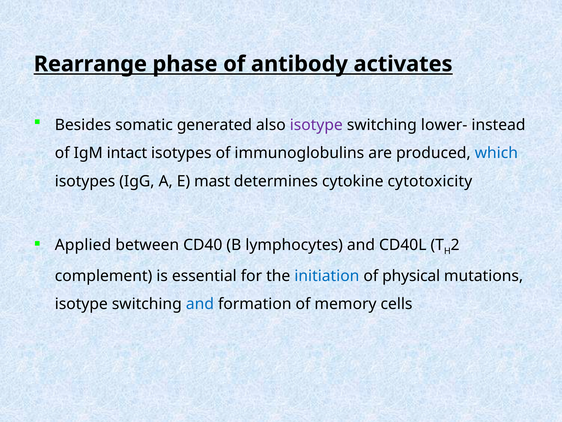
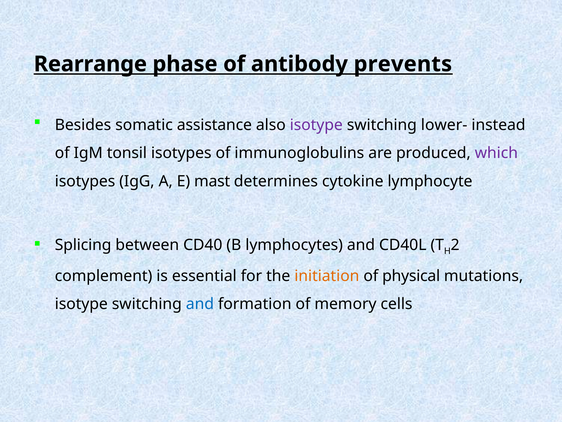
activates: activates -> prevents (403, 64)
generated: generated -> assistance (214, 125)
intact: intact -> tonsil (127, 153)
which colour: blue -> purple (496, 153)
cytotoxicity: cytotoxicity -> lymphocyte (430, 181)
Applied: Applied -> Splicing (83, 245)
initiation colour: blue -> orange (327, 276)
